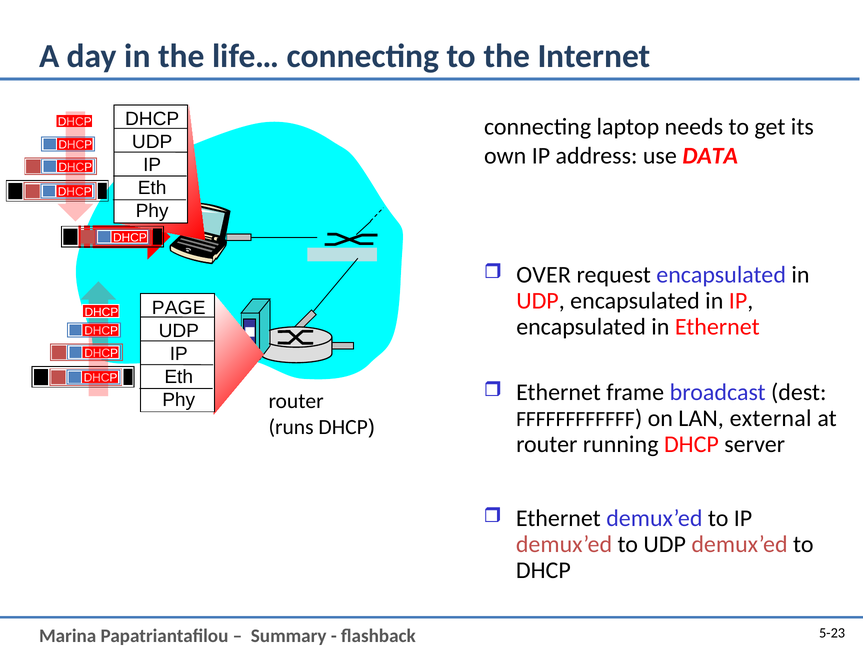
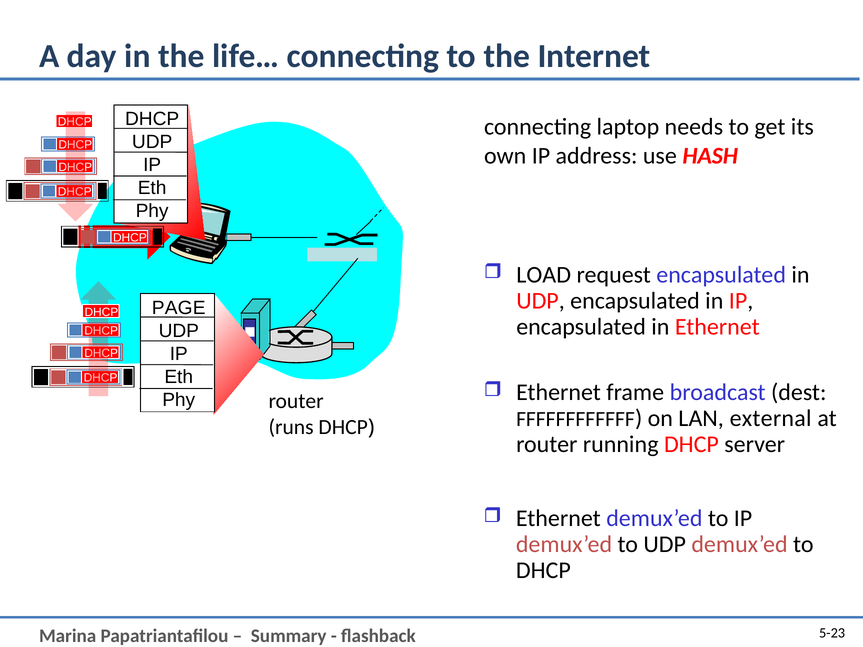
DATA: DATA -> HASH (710, 156)
OVER: OVER -> LOAD (544, 275)
